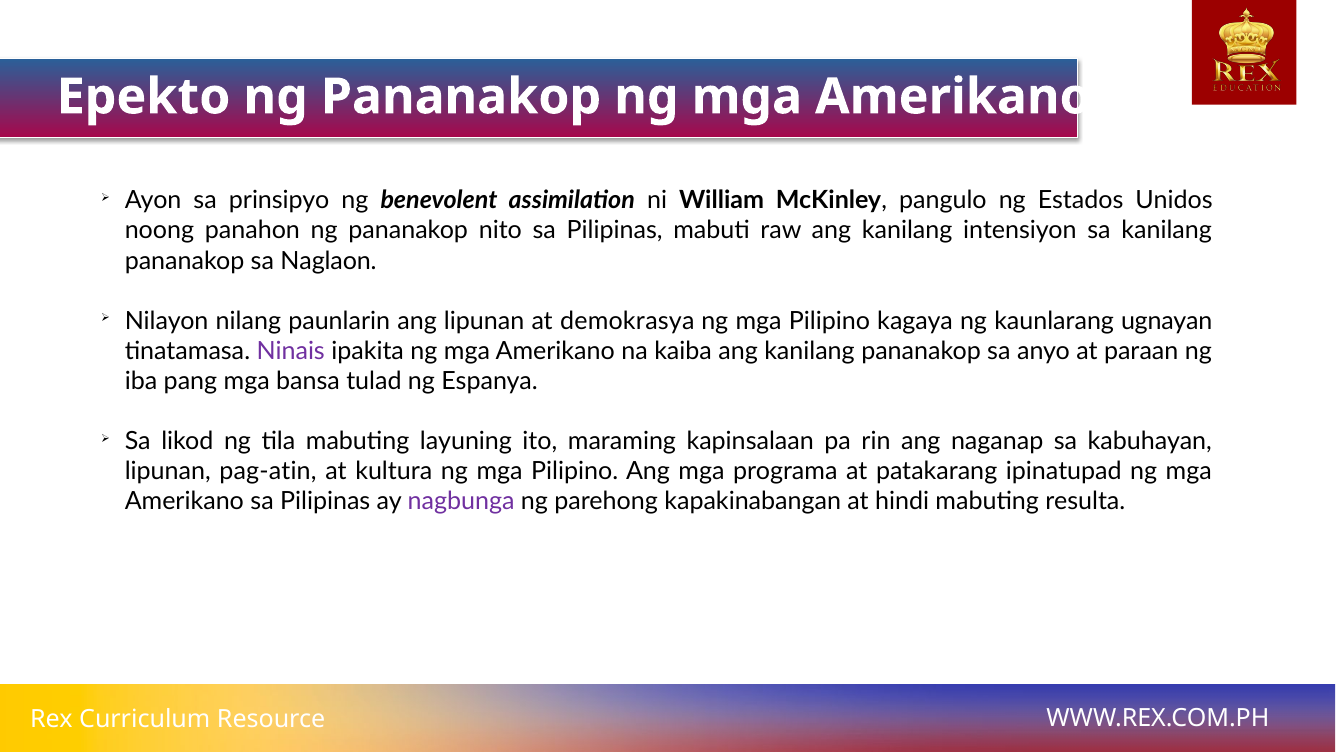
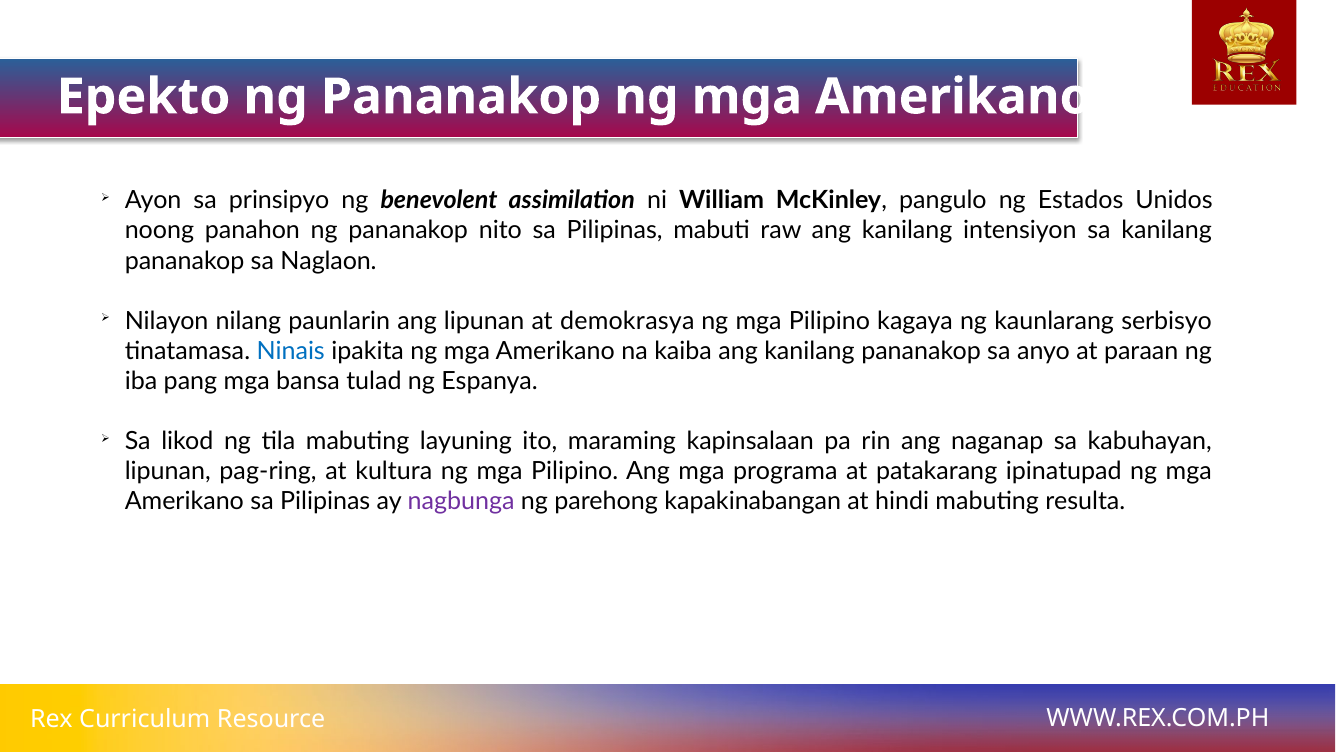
ugnayan: ugnayan -> serbisyo (1167, 321)
Ninais colour: purple -> blue (291, 351)
pag-atin: pag-atin -> pag-ring (268, 471)
